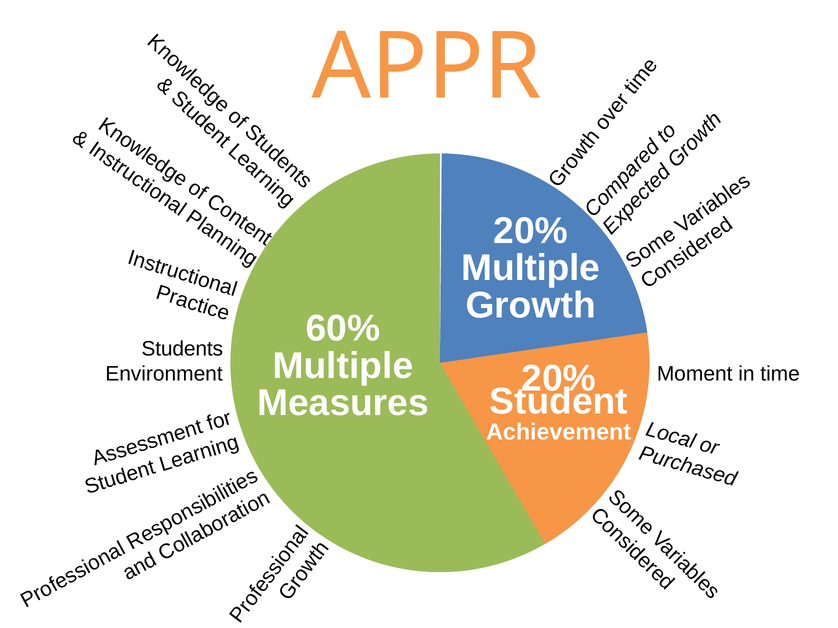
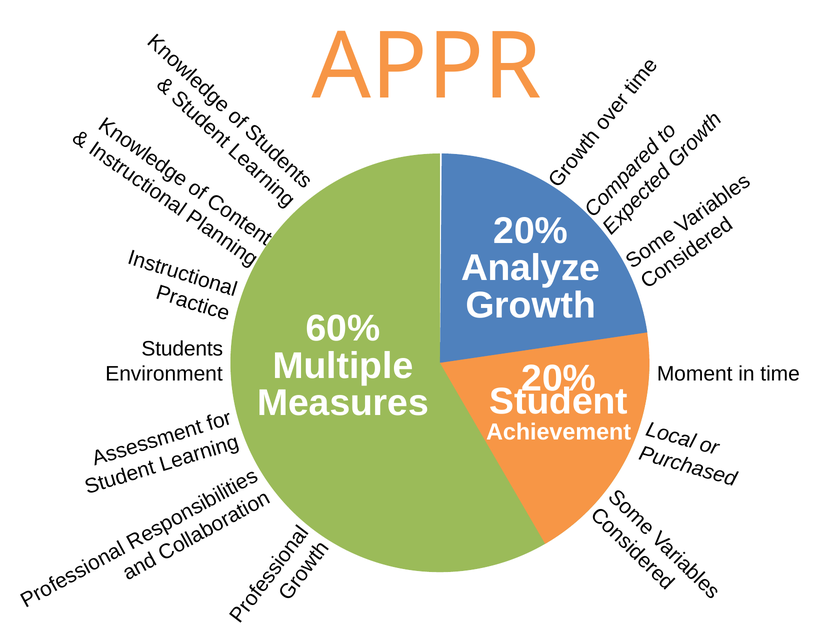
Multiple: Multiple -> Analyze (531, 268)
